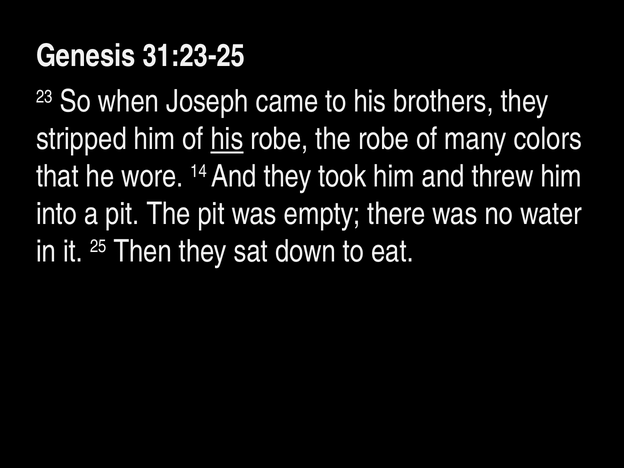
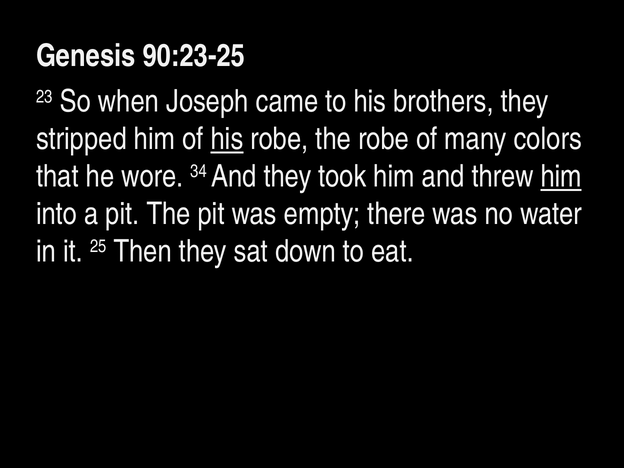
31:23-25: 31:23-25 -> 90:23-25 (194, 56)
14: 14 -> 34 (199, 171)
him underline: none -> present (561, 177)
